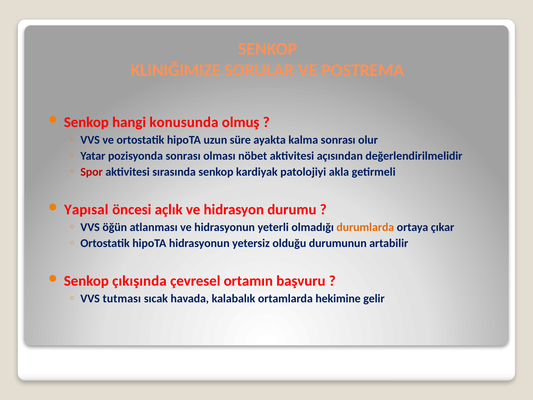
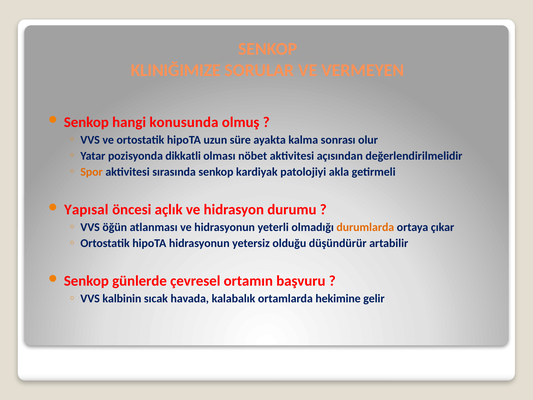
POSTREMA: POSTREMA -> VERMEYEN (363, 70)
pozisyonda sonrası: sonrası -> dikkatli (183, 156)
Spor colour: red -> orange (92, 172)
durumunun: durumunun -> düşündürür (338, 243)
çıkışında: çıkışında -> günlerde (140, 281)
tutması: tutması -> kalbinin (122, 298)
